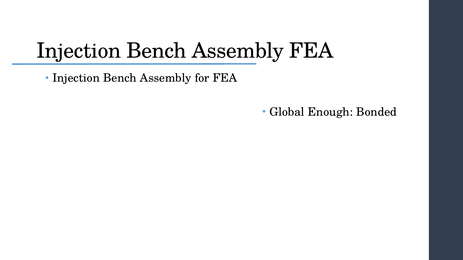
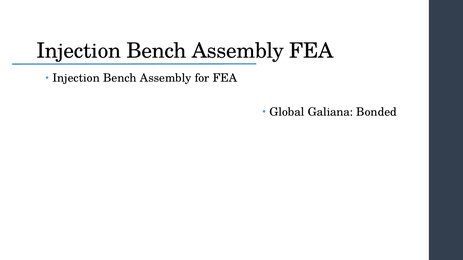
Enough: Enough -> Galiana (331, 112)
